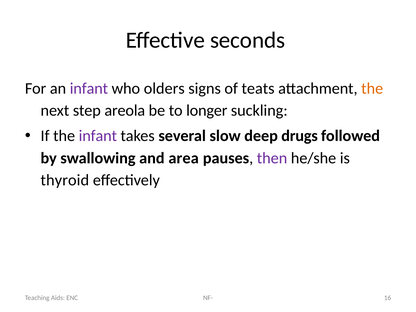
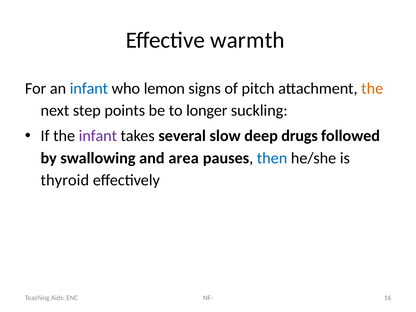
seconds: seconds -> warmth (247, 40)
infant colour: purple -> blue (89, 88)
olders: olders -> lemon (164, 88)
teats: teats -> pitch (258, 88)
areola: areola -> points (125, 111)
then colour: purple -> blue (272, 158)
